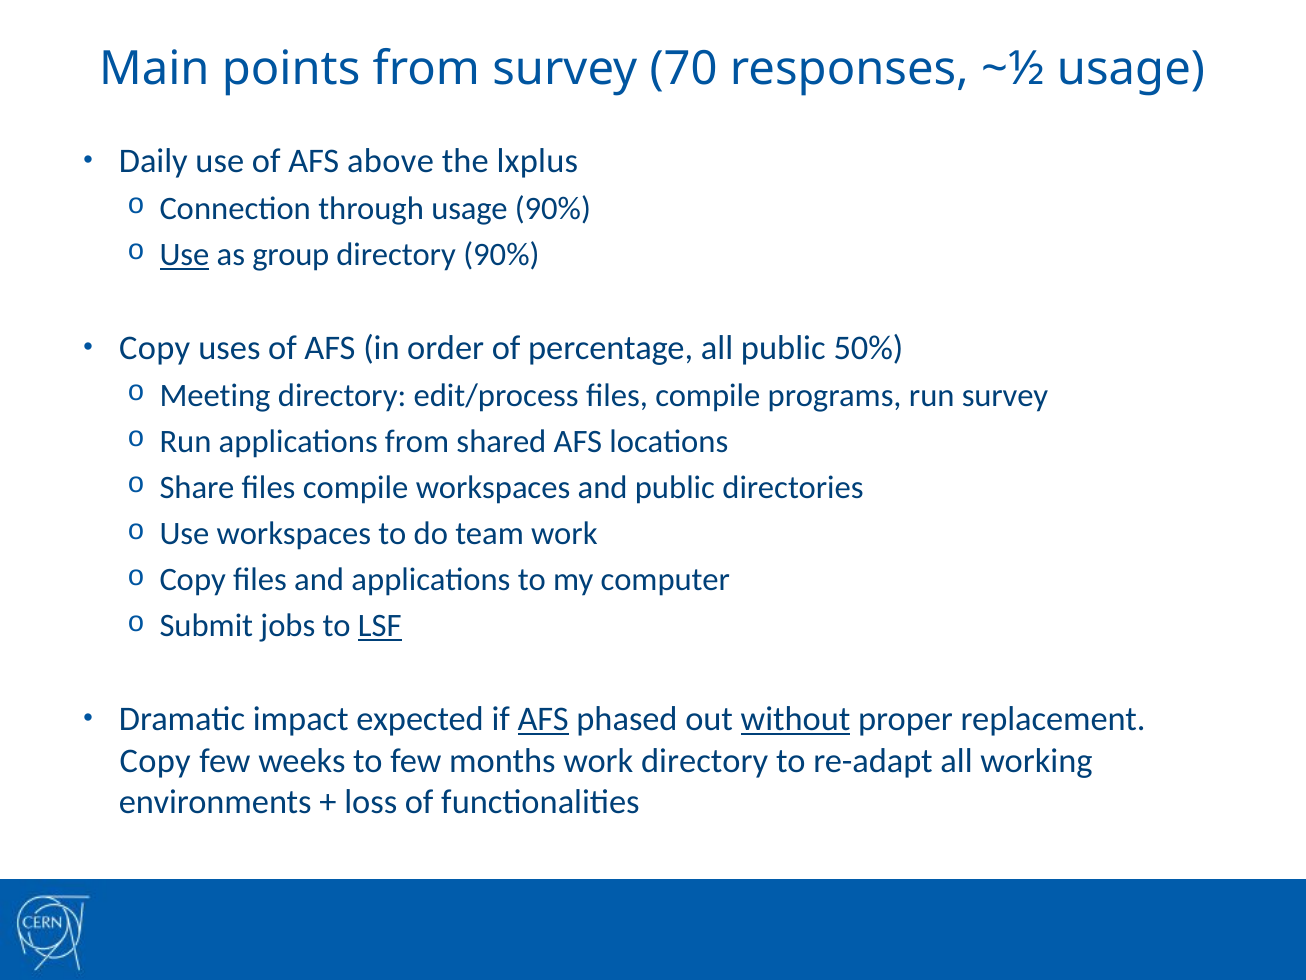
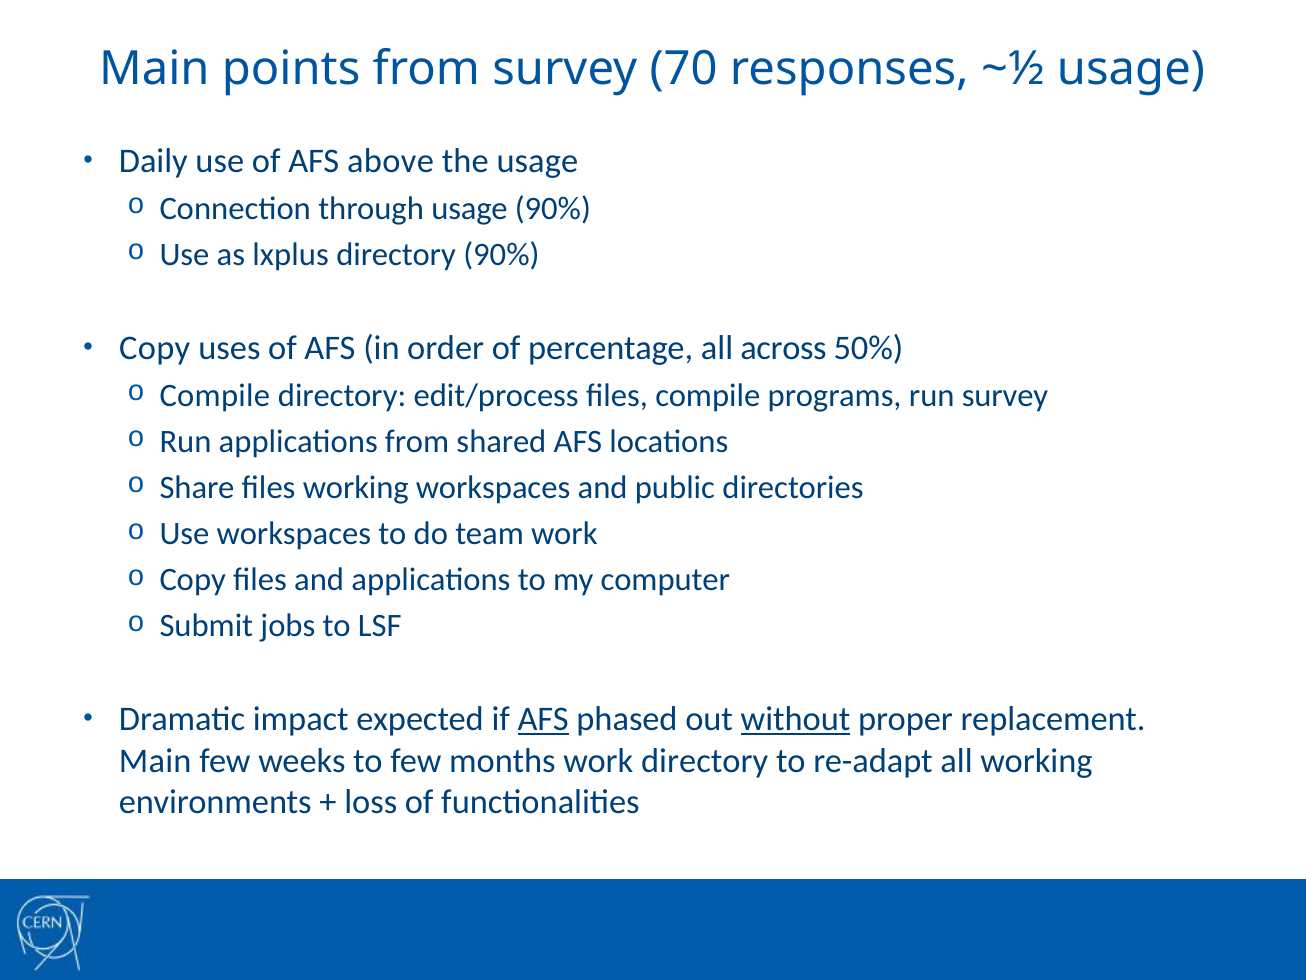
the lxplus: lxplus -> usage (537, 161)
Use underline: present -> none (184, 254)
group: group -> lxplus (291, 254)
all public: public -> across (783, 348)
Meeting: Meeting -> Compile (215, 395)
Share files compile: compile -> working (356, 487)
LSF underline: present -> none (380, 625)
Copy: Copy -> Main (155, 761)
